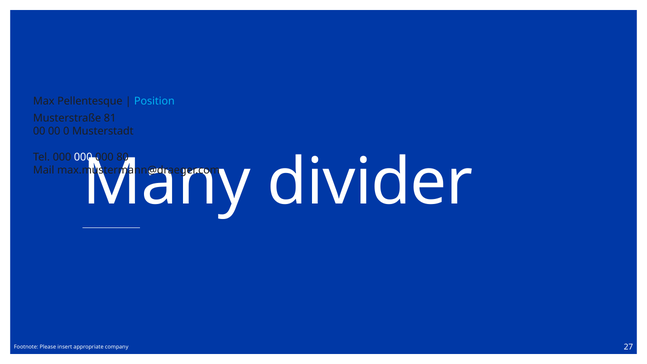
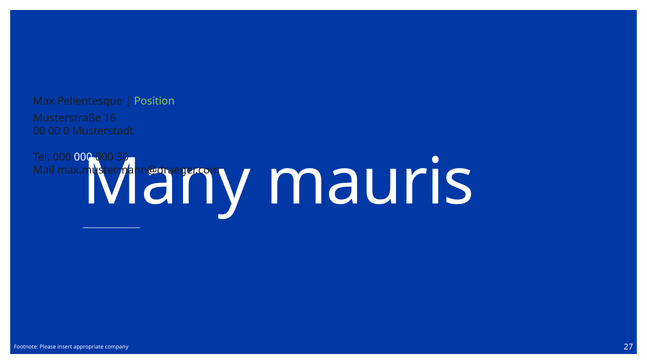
Position colour: light blue -> light green (154, 101)
81: 81 -> 16 (110, 118)
80: 80 -> 30 (123, 157)
divider: divider -> mauris (370, 183)
